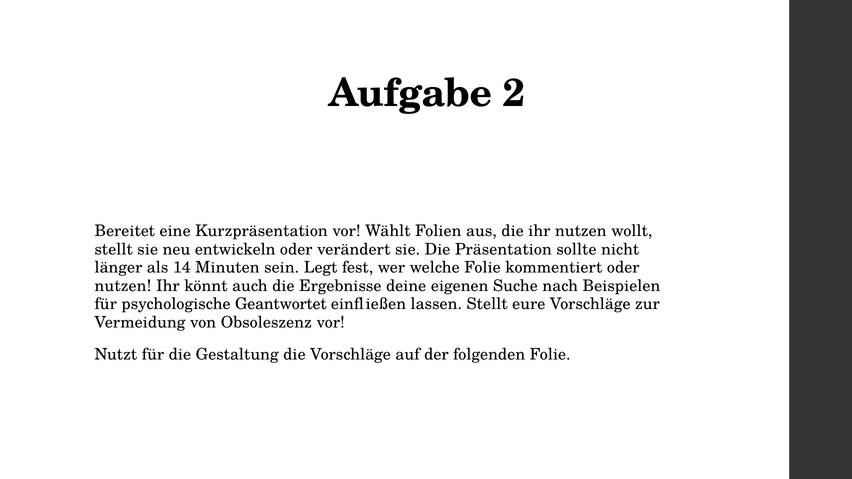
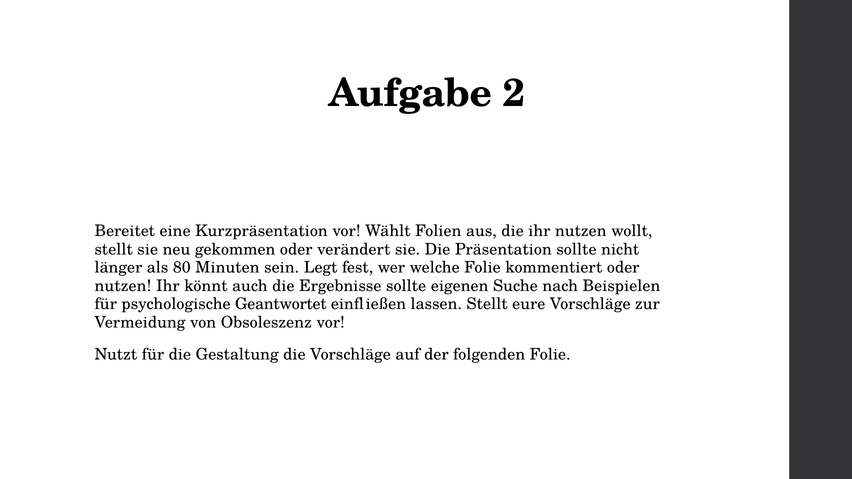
entwickeln: entwickeln -> gekommen (235, 250)
14: 14 -> 80 (182, 268)
Ergebnisse deine: deine -> sollte (406, 286)
